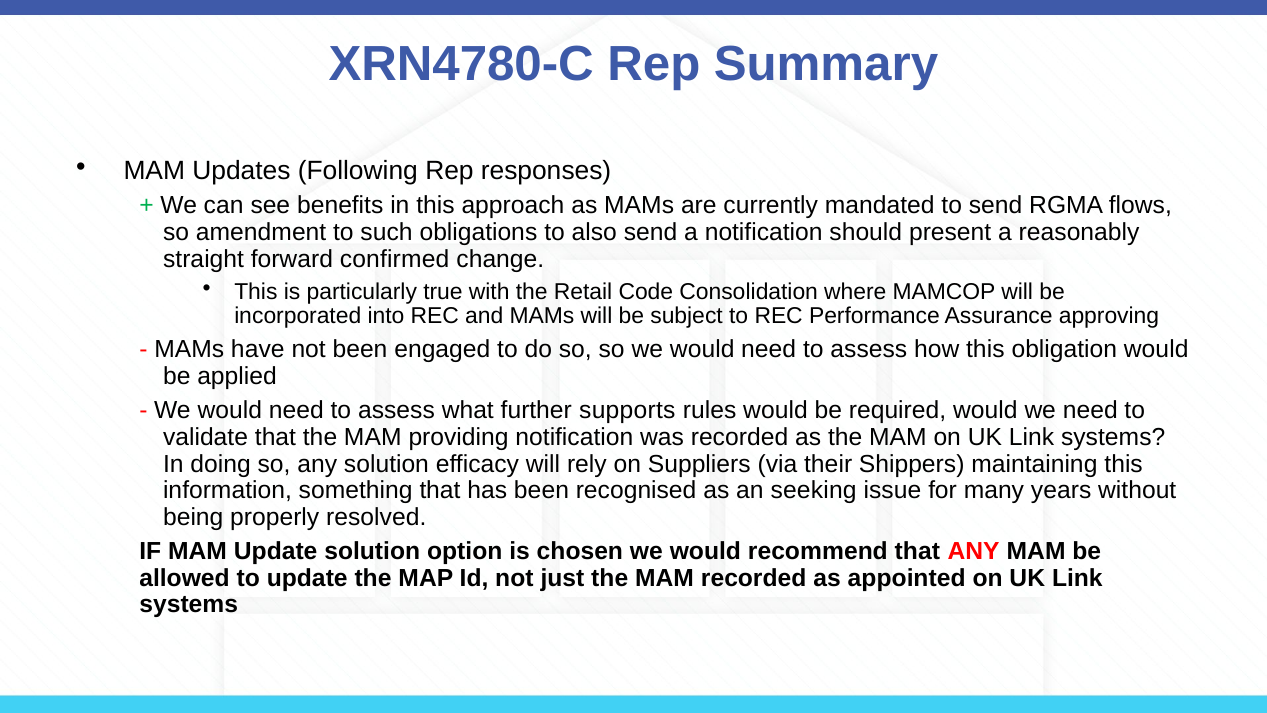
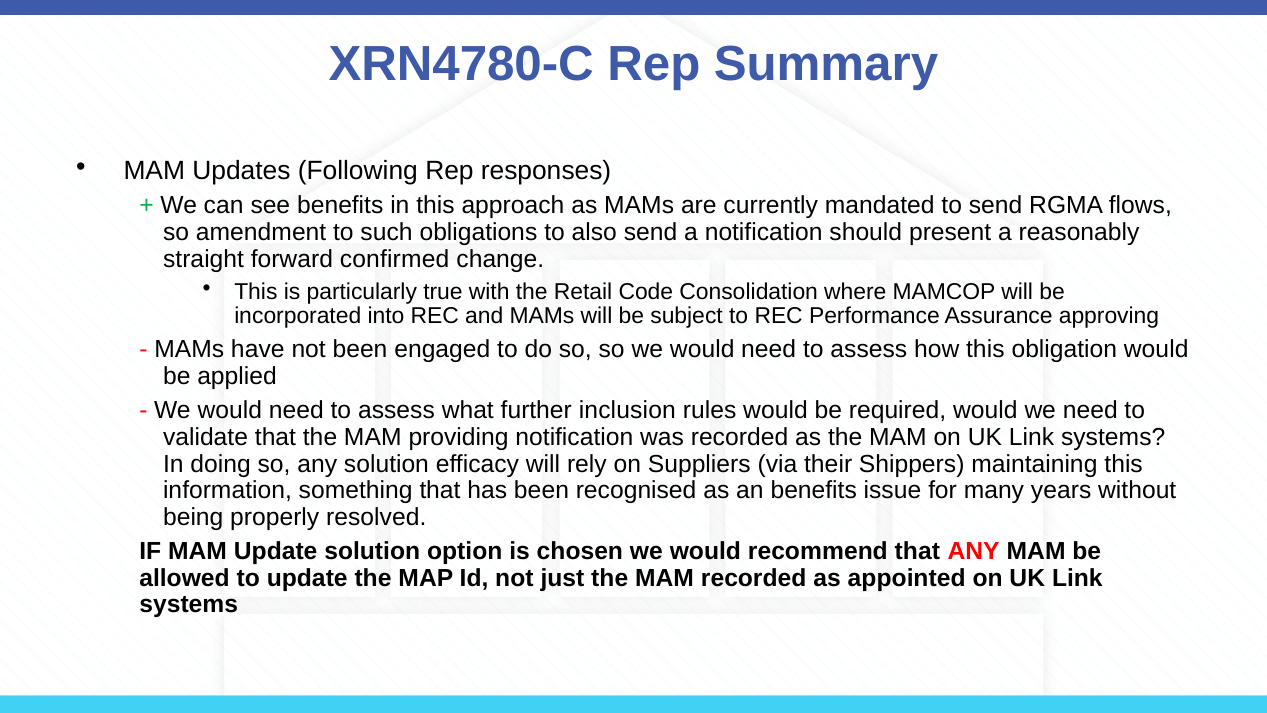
supports: supports -> inclusion (627, 411)
an seeking: seeking -> benefits (814, 490)
